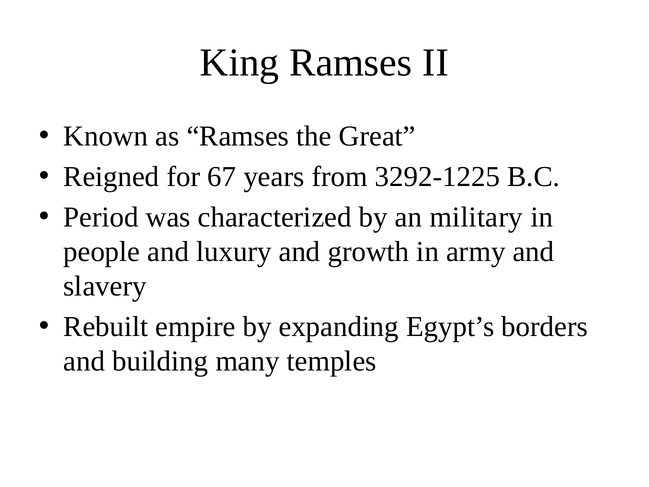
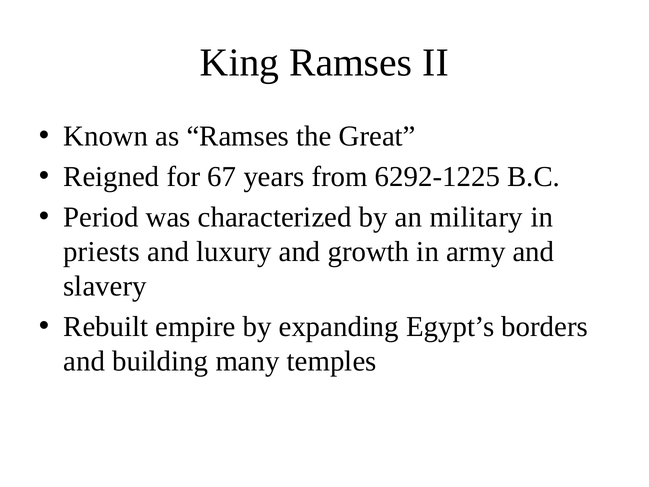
3292-1225: 3292-1225 -> 6292-1225 (437, 177)
people: people -> priests (102, 252)
